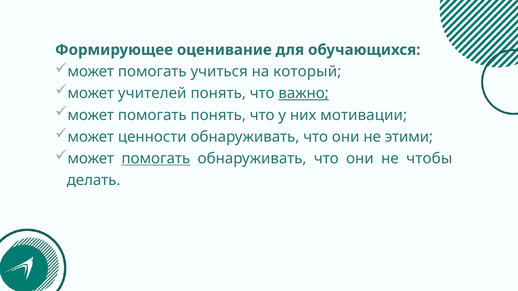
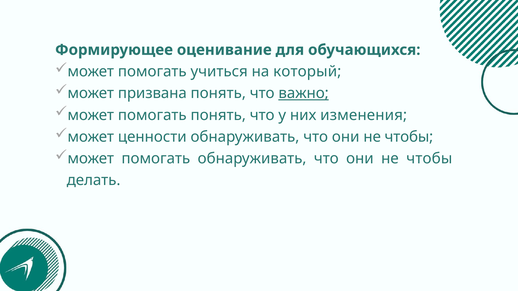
учителей: учителей -> призвана (152, 93)
мотивации: мотивации -> изменения (364, 115)
этими: этими -> чтобы (409, 137)
помогать underline: present -> none (156, 159)
